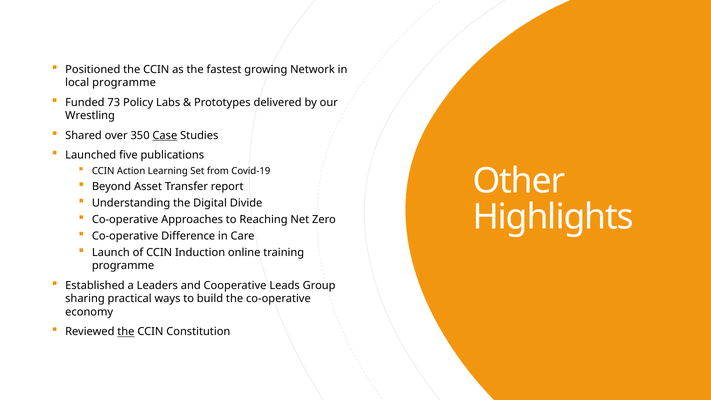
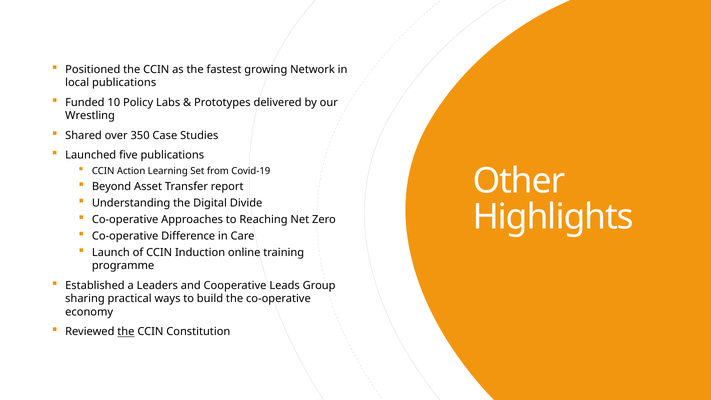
local programme: programme -> publications (124, 83)
73: 73 -> 10 (114, 102)
Case underline: present -> none (165, 135)
